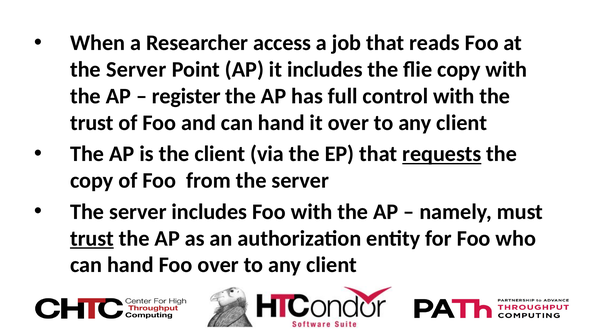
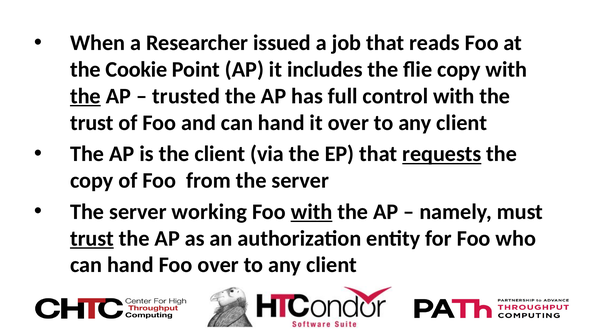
access: access -> issued (282, 43)
Server: Server -> Cookie (136, 70)
the underline: none -> present (85, 96)
register: register -> trusted (186, 96)
server includes: includes -> working (209, 212)
with underline: none -> present (312, 212)
